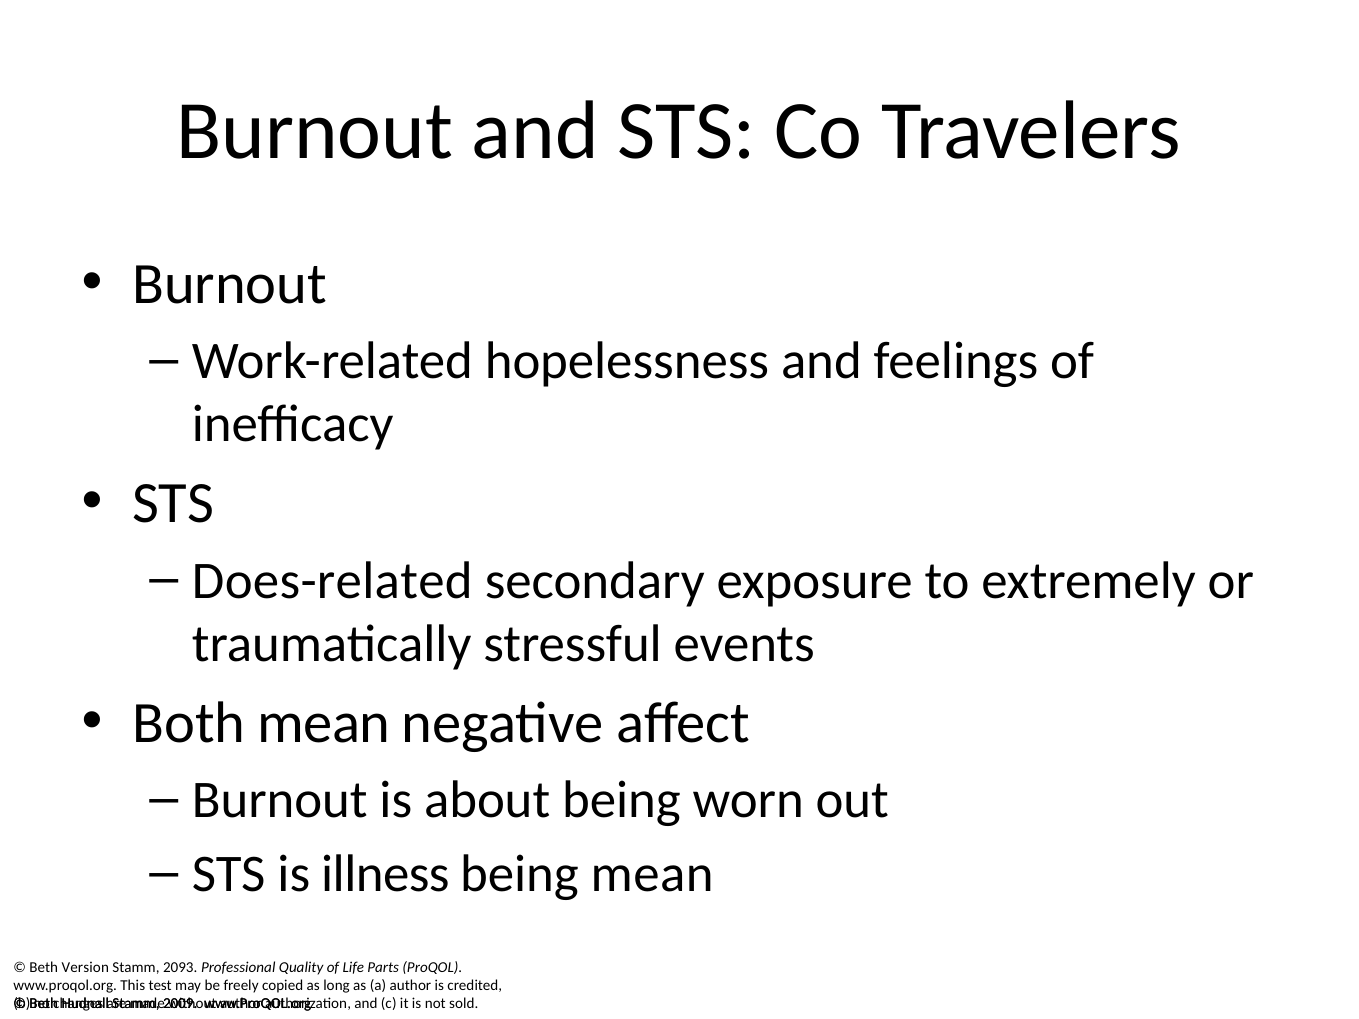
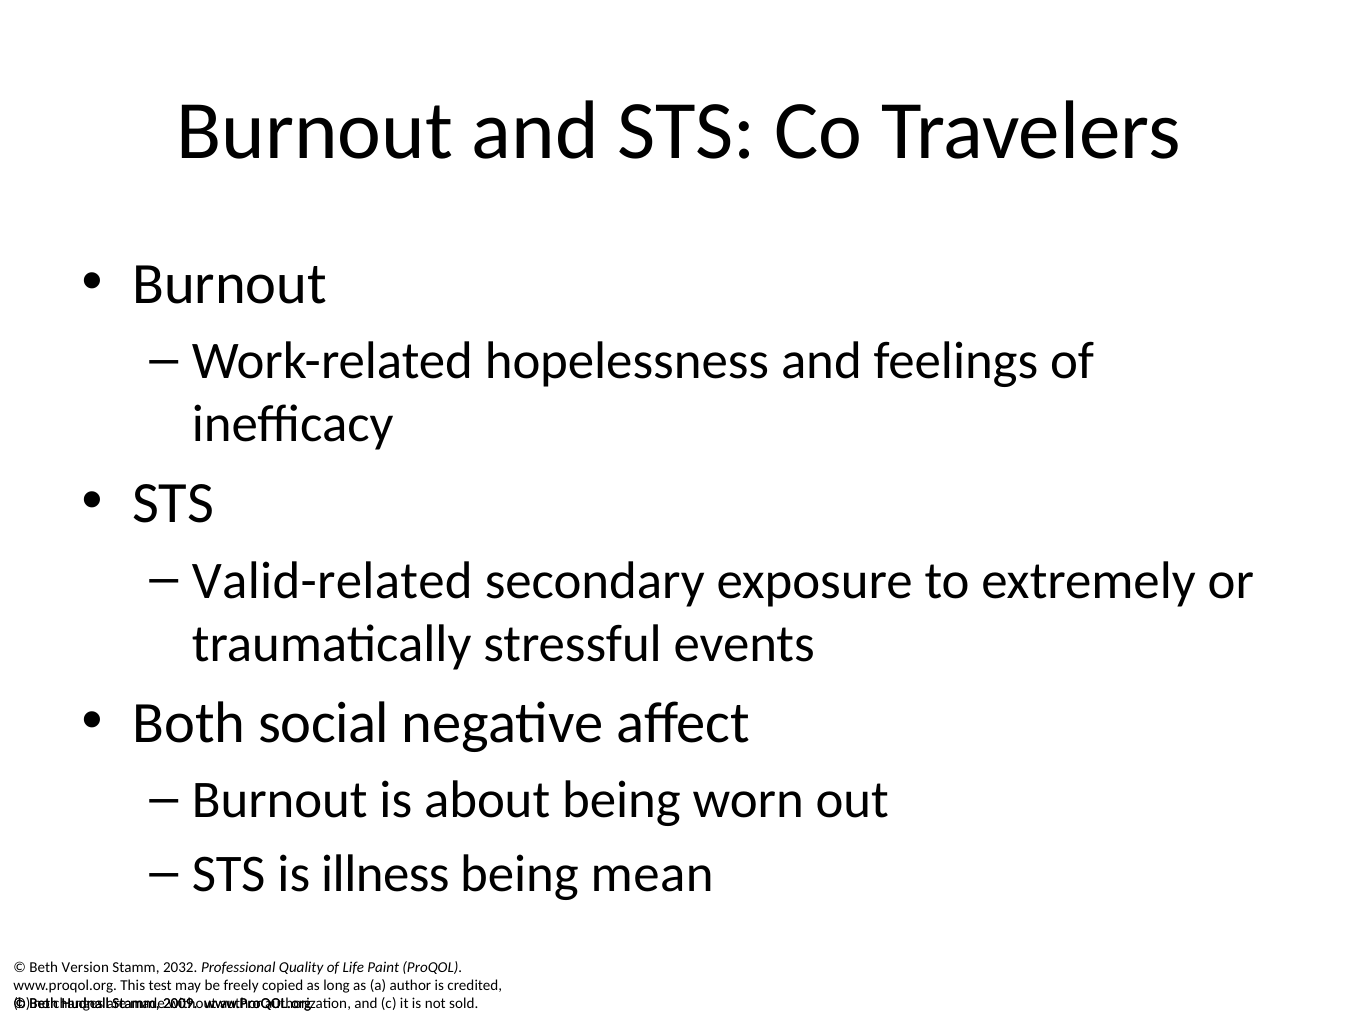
Does-related: Does-related -> Valid-related (332, 581)
Both mean: mean -> social (324, 724)
2093: 2093 -> 2032 (180, 967)
Parts: Parts -> Paint (383, 967)
